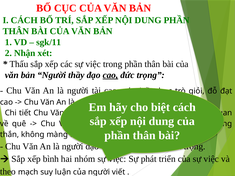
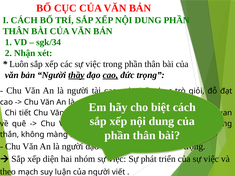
sgk/11: sgk/11 -> sgk/34 (49, 42)
Thấu: Thấu -> Luôn (19, 64)
thầy underline: none -> present (76, 75)
bình: bình -> diện (51, 159)
